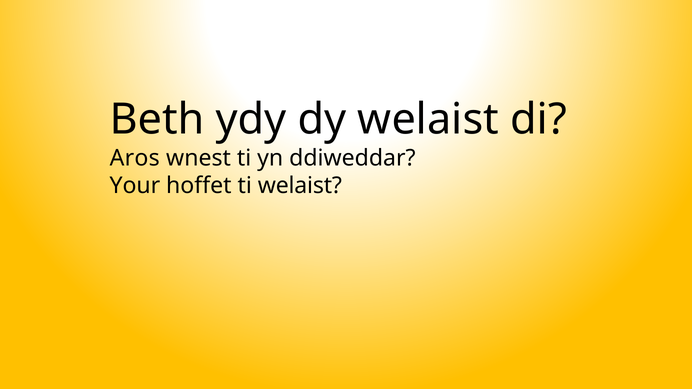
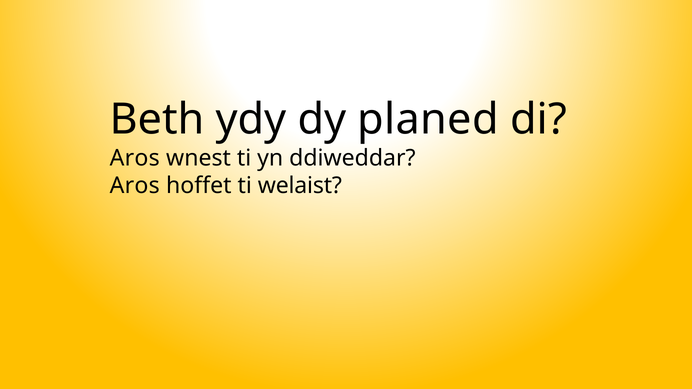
dy welaist: welaist -> planed (428, 120)
Your: Your -> Aros (135, 186)
